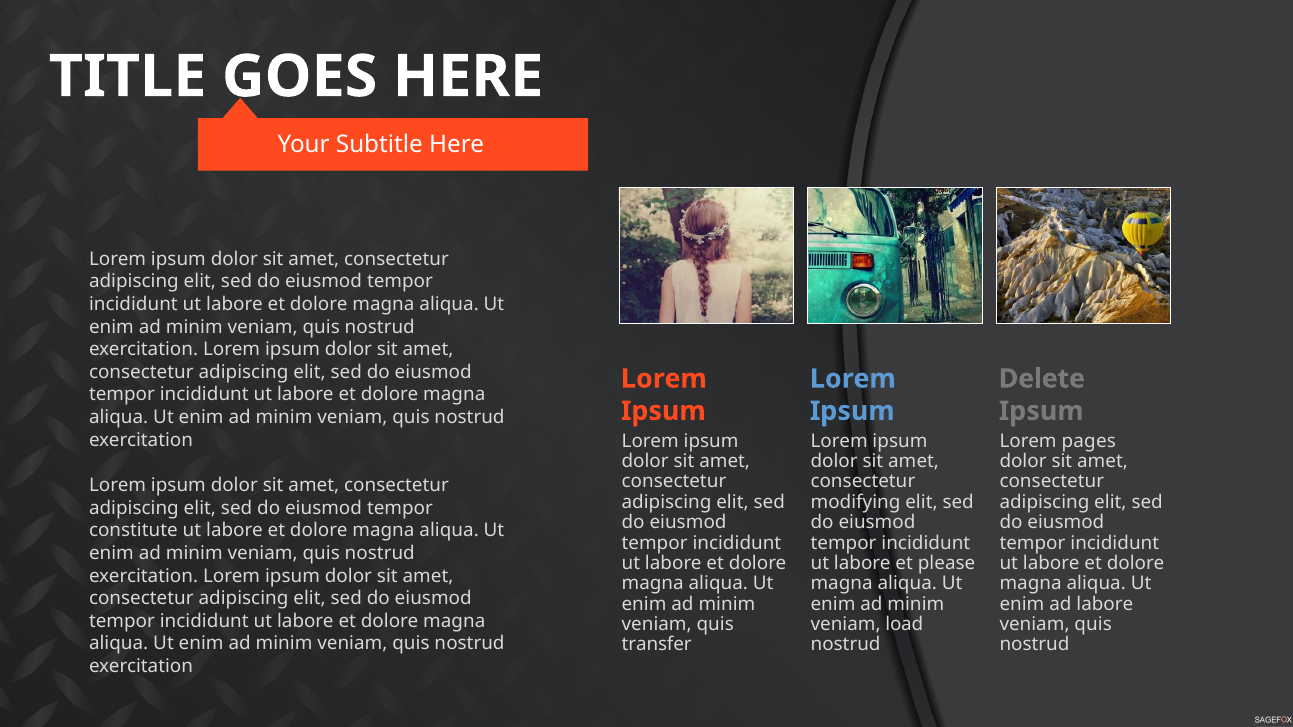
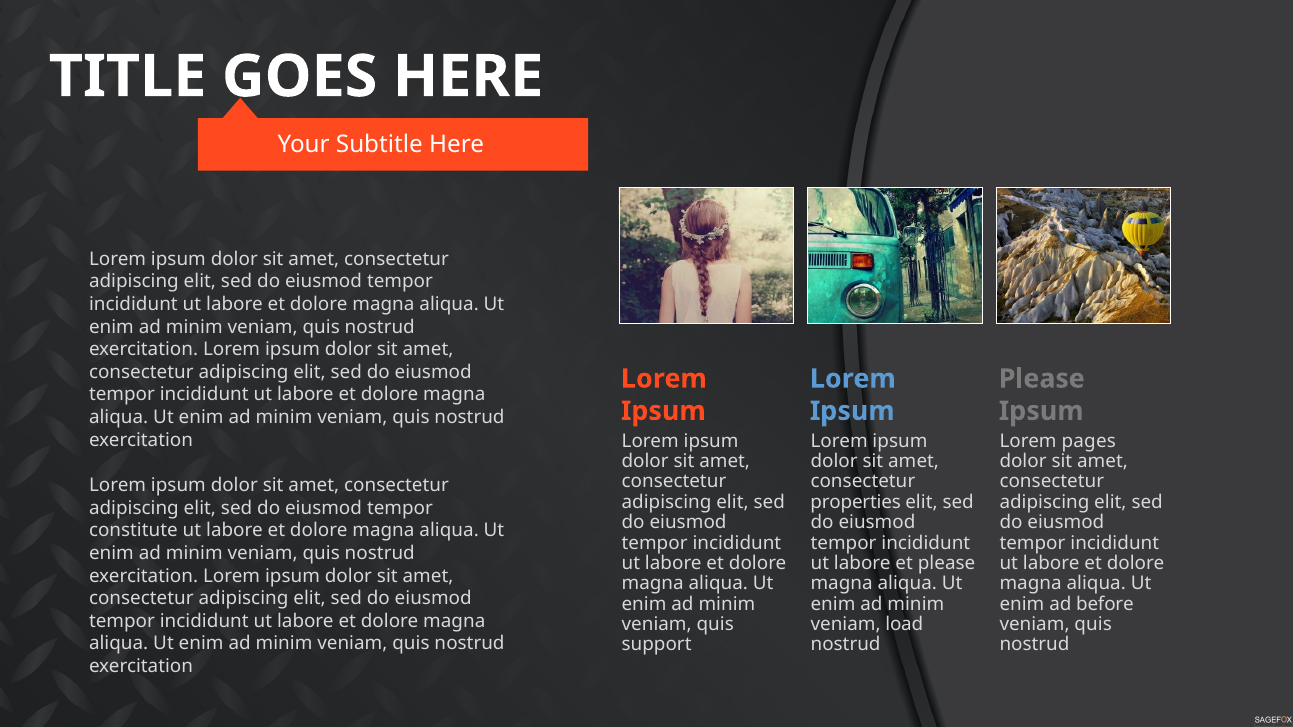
Delete: Delete -> Please (1042, 379)
modifying: modifying -> properties (856, 502)
ad labore: labore -> before (1105, 604)
transfer: transfer -> support (657, 645)
